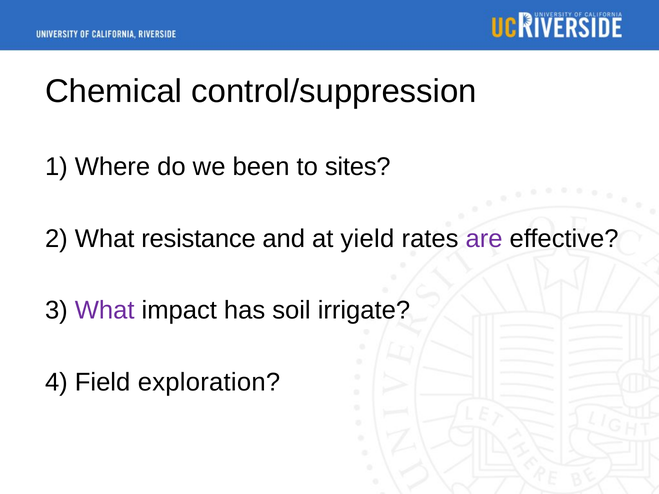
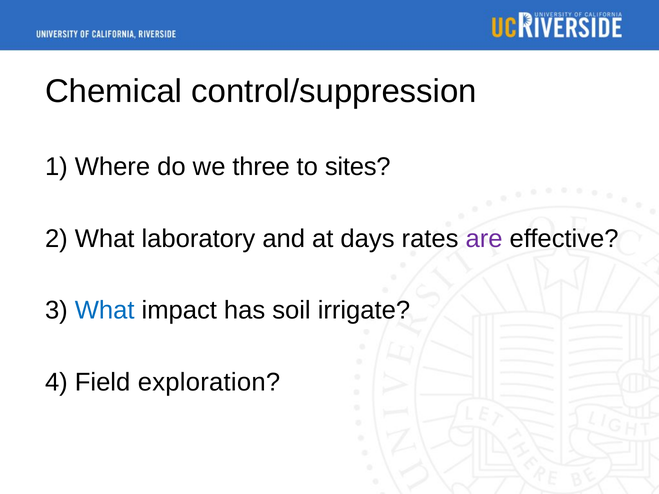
been: been -> three (261, 167)
resistance: resistance -> laboratory (198, 239)
yield: yield -> days (368, 239)
What colour: purple -> blue (105, 311)
